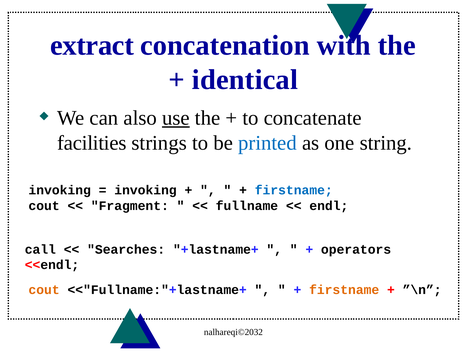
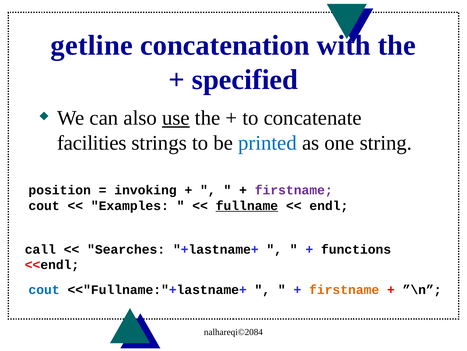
extract: extract -> getline (92, 45)
identical: identical -> specified (245, 79)
invoking: invoking -> position (60, 190)
firstname colour: blue -> purple (294, 190)
Fragment: Fragment -> Examples (130, 205)
fullname underline: none -> present (247, 205)
operators: operators -> functions (356, 249)
cout colour: orange -> blue (44, 289)
nalhareqi©2032: nalhareqi©2032 -> nalhareqi©2084 (233, 331)
